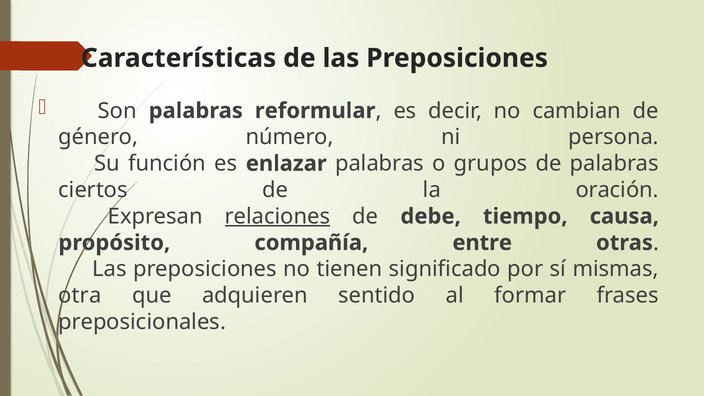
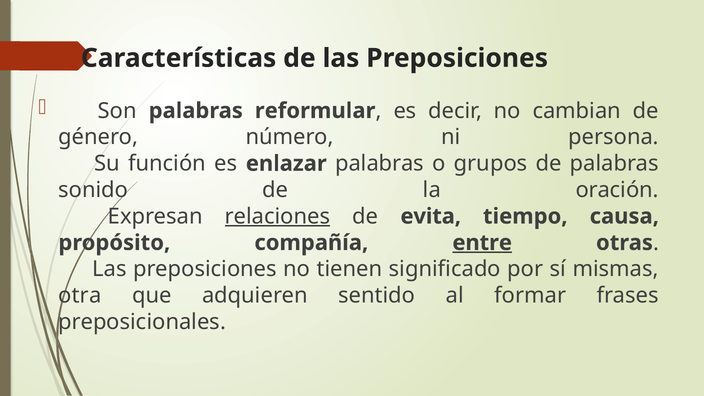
ciertos: ciertos -> sonido (93, 190)
debe: debe -> evita (431, 216)
entre underline: none -> present (482, 243)
